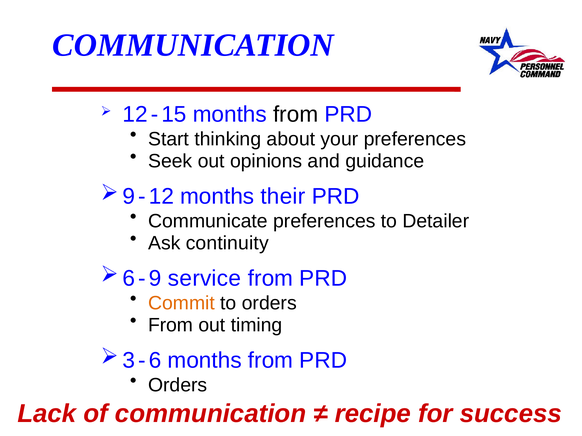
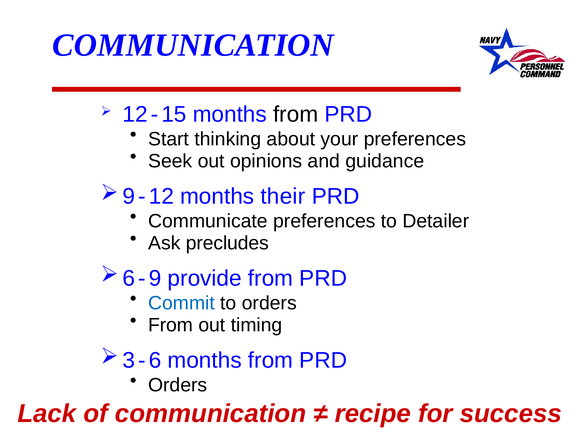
continuity: continuity -> precludes (227, 243)
service: service -> provide (205, 279)
Commit colour: orange -> blue (181, 303)
